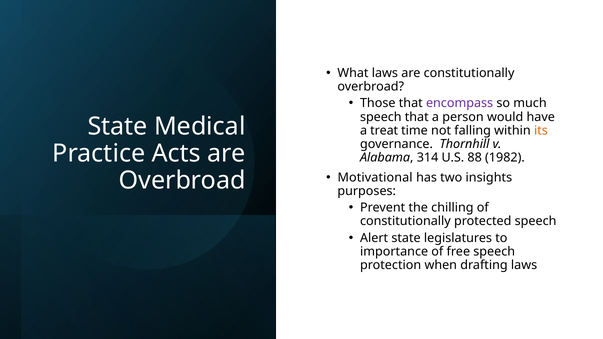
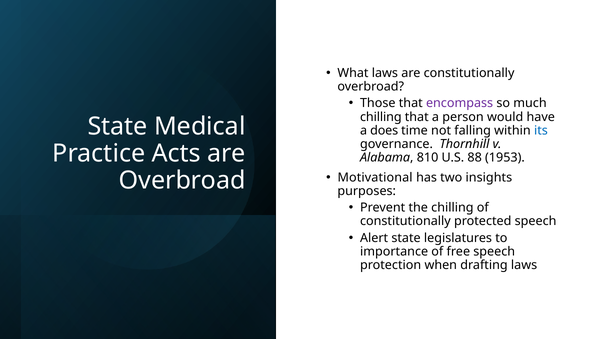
speech: speech -> chilling (381, 117)
treat: treat -> does (384, 131)
its colour: orange -> blue (541, 131)
314: 314 -> 810 (428, 158)
1982: 1982 -> 1953 (505, 158)
